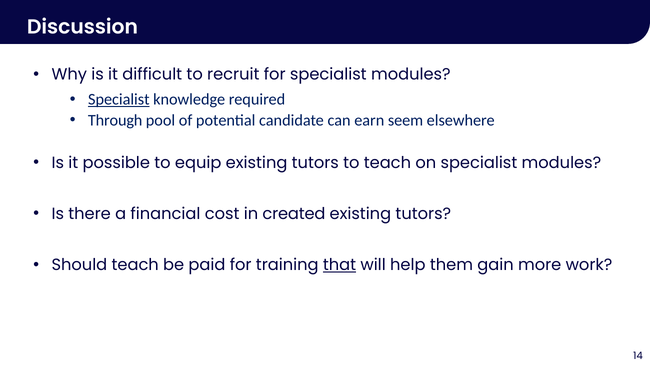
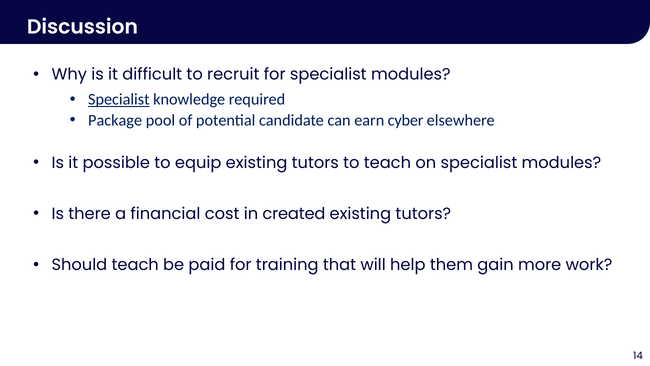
Through: Through -> Package (115, 120)
seem: seem -> cyber (406, 120)
that underline: present -> none (340, 265)
